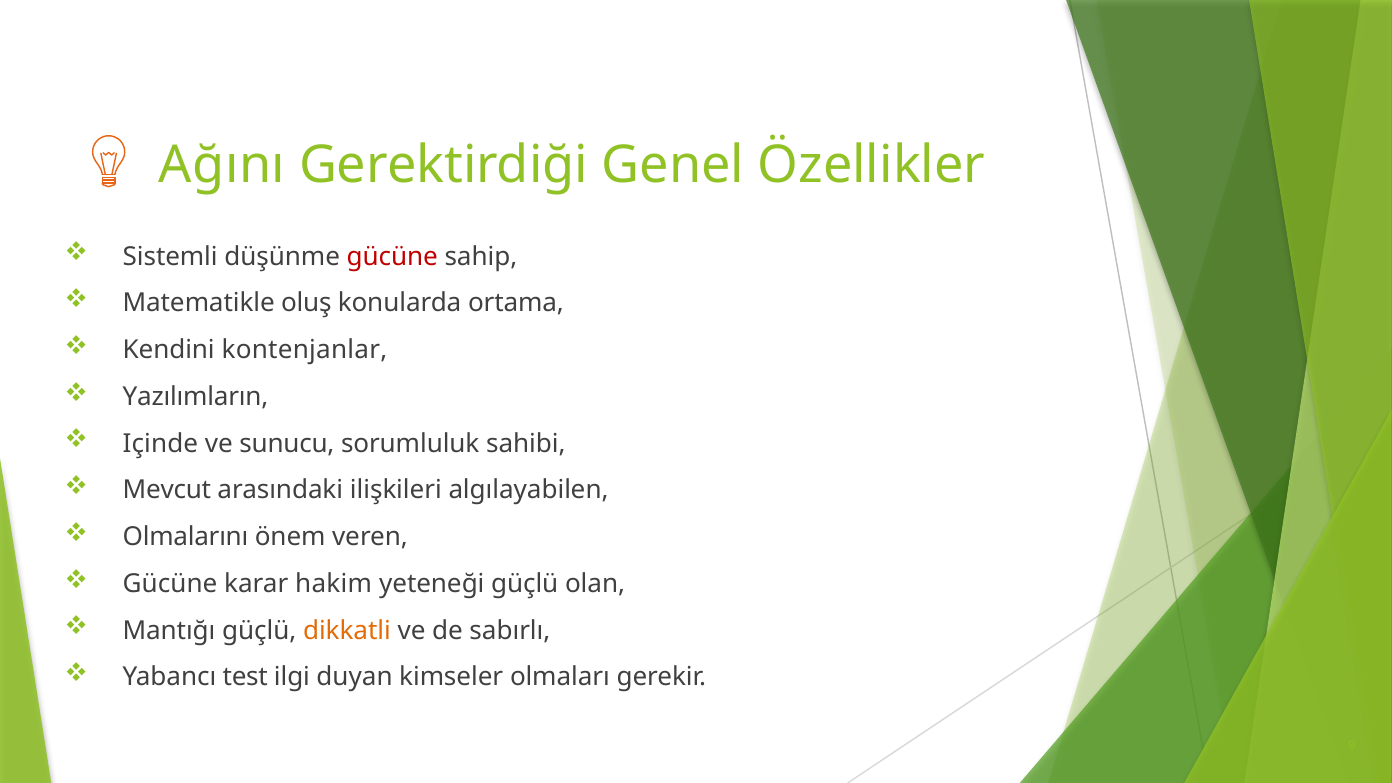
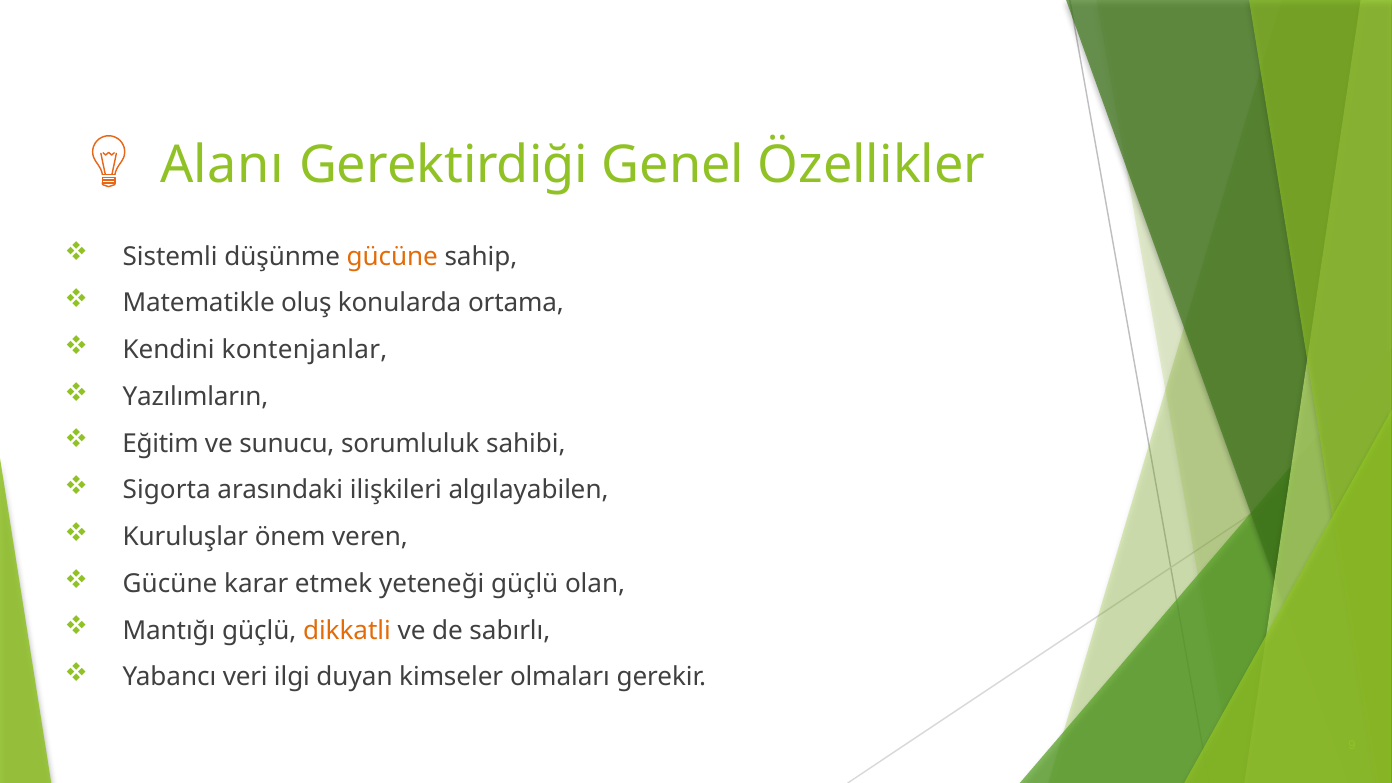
Ağını: Ağını -> Alanı (222, 165)
gücüne colour: red -> orange (392, 256)
Içinde: Içinde -> Eğitim (161, 443)
Mevcut: Mevcut -> Sigorta (167, 490)
Olmalarını: Olmalarını -> Kuruluşlar (185, 537)
hakim: hakim -> etmek (334, 584)
test: test -> veri (245, 677)
